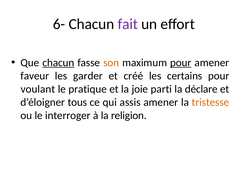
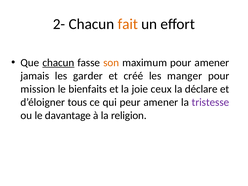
6-: 6- -> 2- (59, 24)
fait colour: purple -> orange (128, 24)
pour underline: present -> none (181, 63)
faveur: faveur -> jamais (35, 76)
certains: certains -> manger (185, 76)
voulant: voulant -> mission (38, 89)
pratique: pratique -> bienfaits (88, 89)
parti: parti -> ceux (161, 89)
assis: assis -> peur (130, 102)
tristesse colour: orange -> purple (211, 102)
interroger: interroger -> davantage (68, 116)
